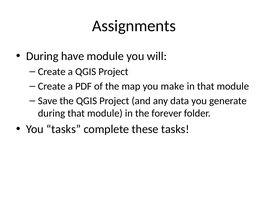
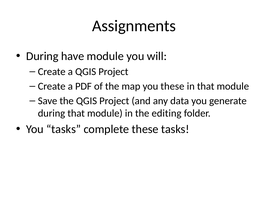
you make: make -> these (172, 86)
forever: forever -> editing (167, 113)
